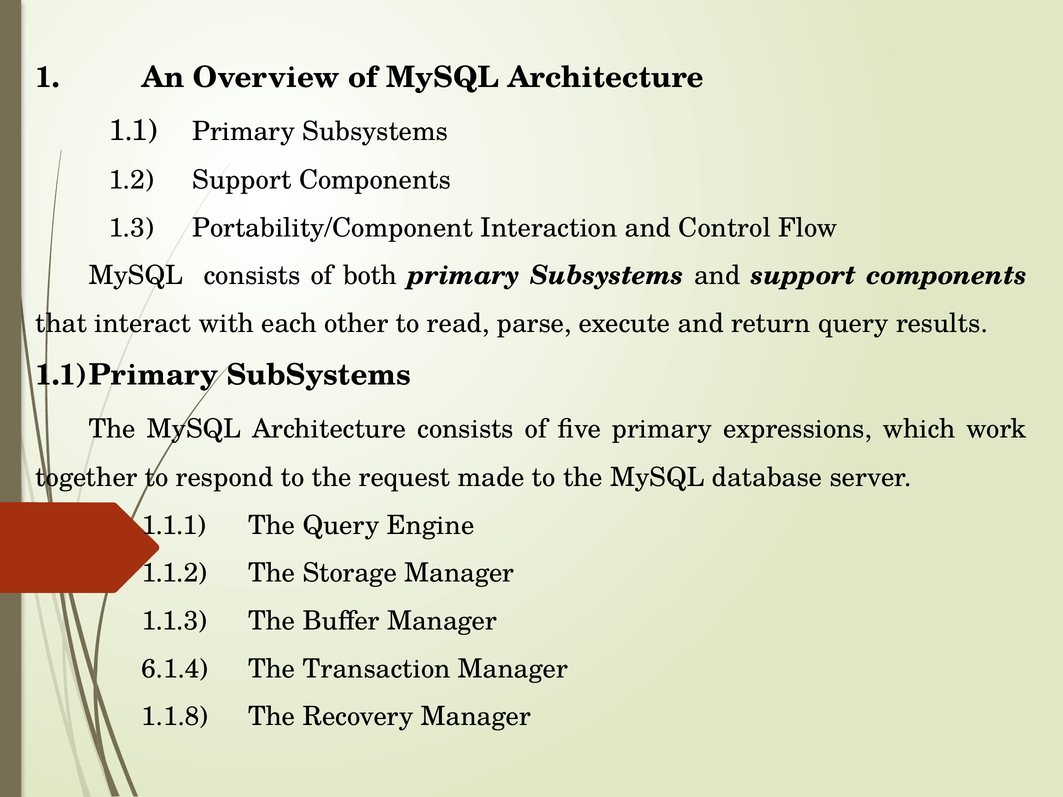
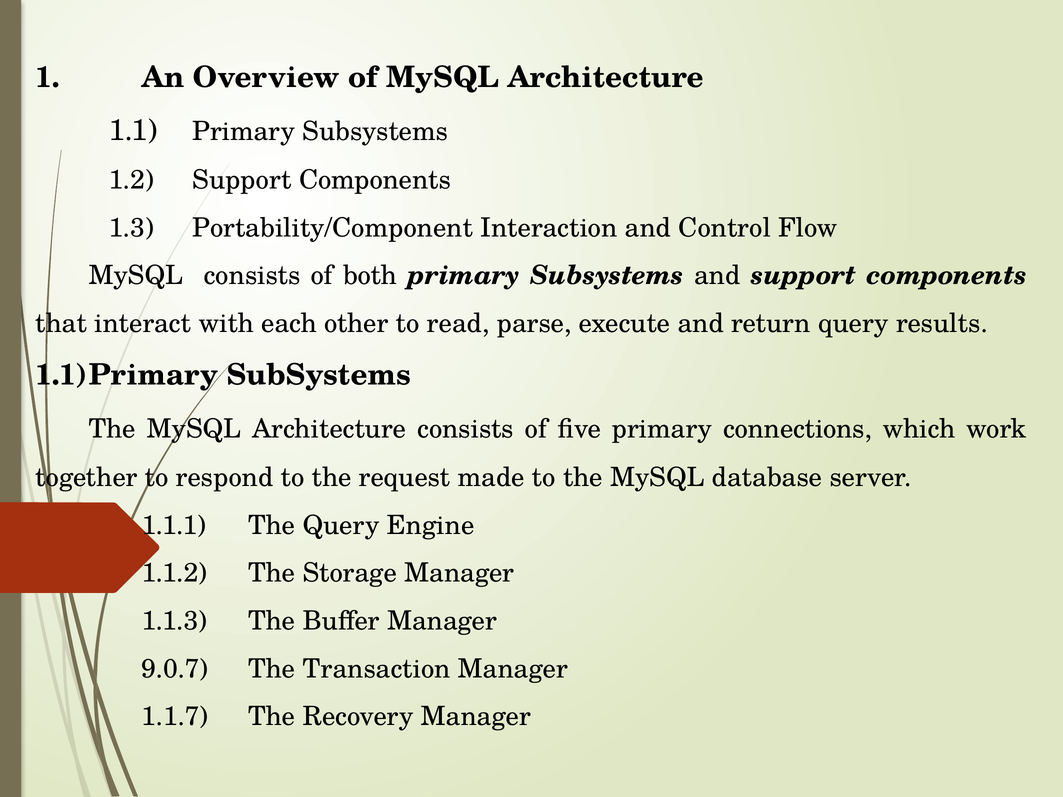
expressions: expressions -> connections (798, 429)
6.1.4: 6.1.4 -> 9.0.7 (175, 669)
1.1.8: 1.1.8 -> 1.1.7 (175, 717)
